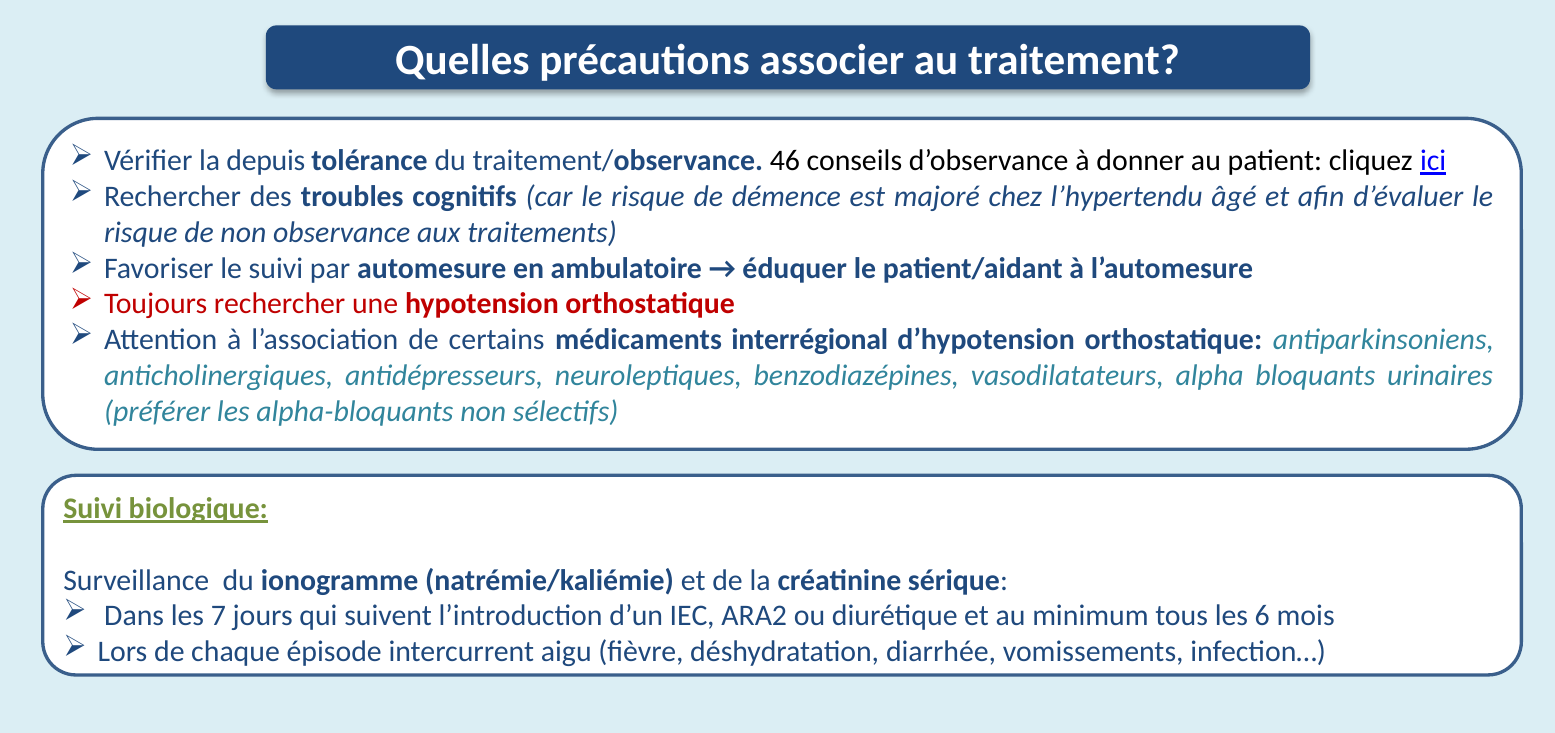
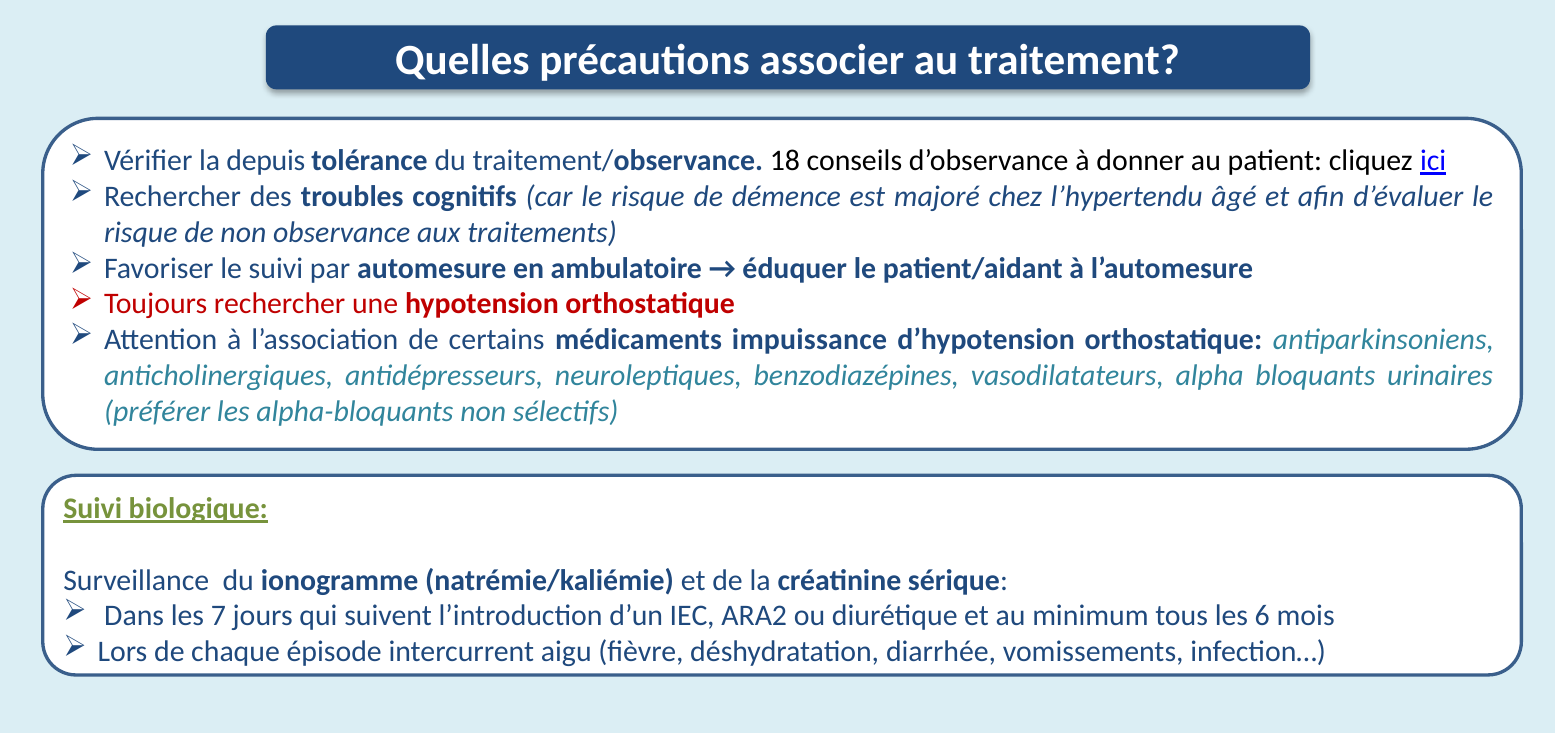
46: 46 -> 18 (785, 160)
interrégional: interrégional -> impuissance (810, 340)
